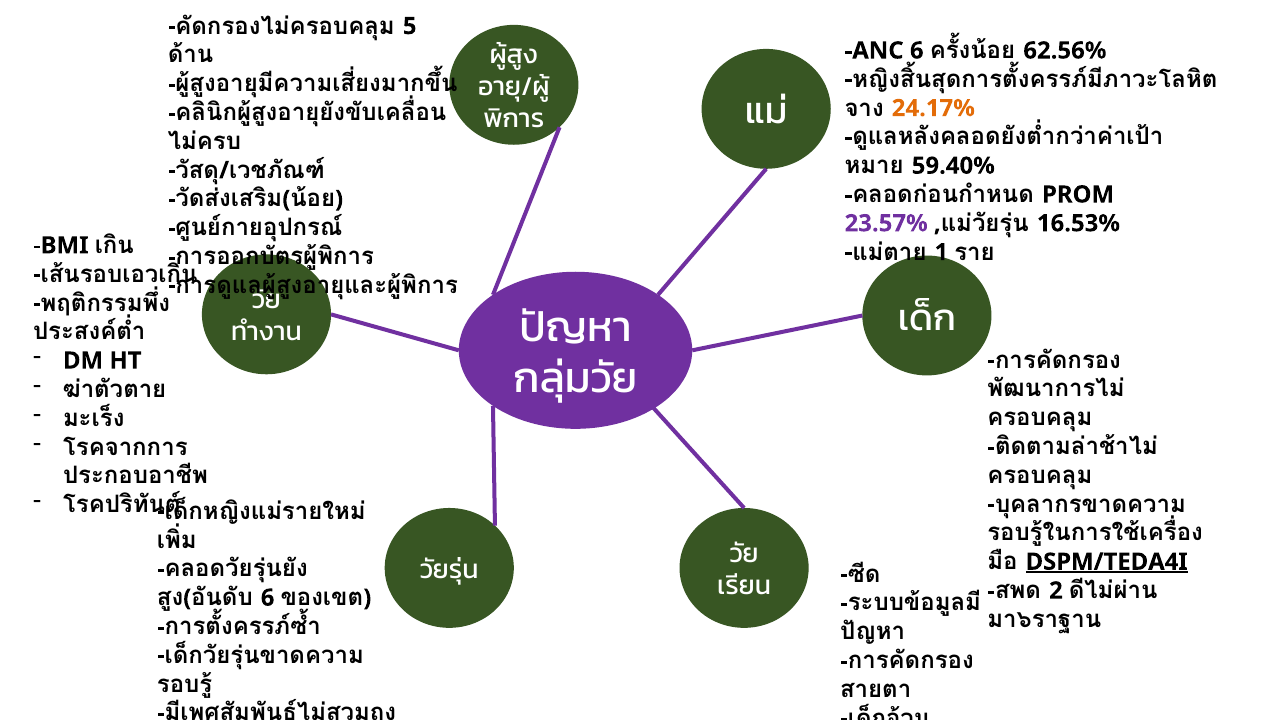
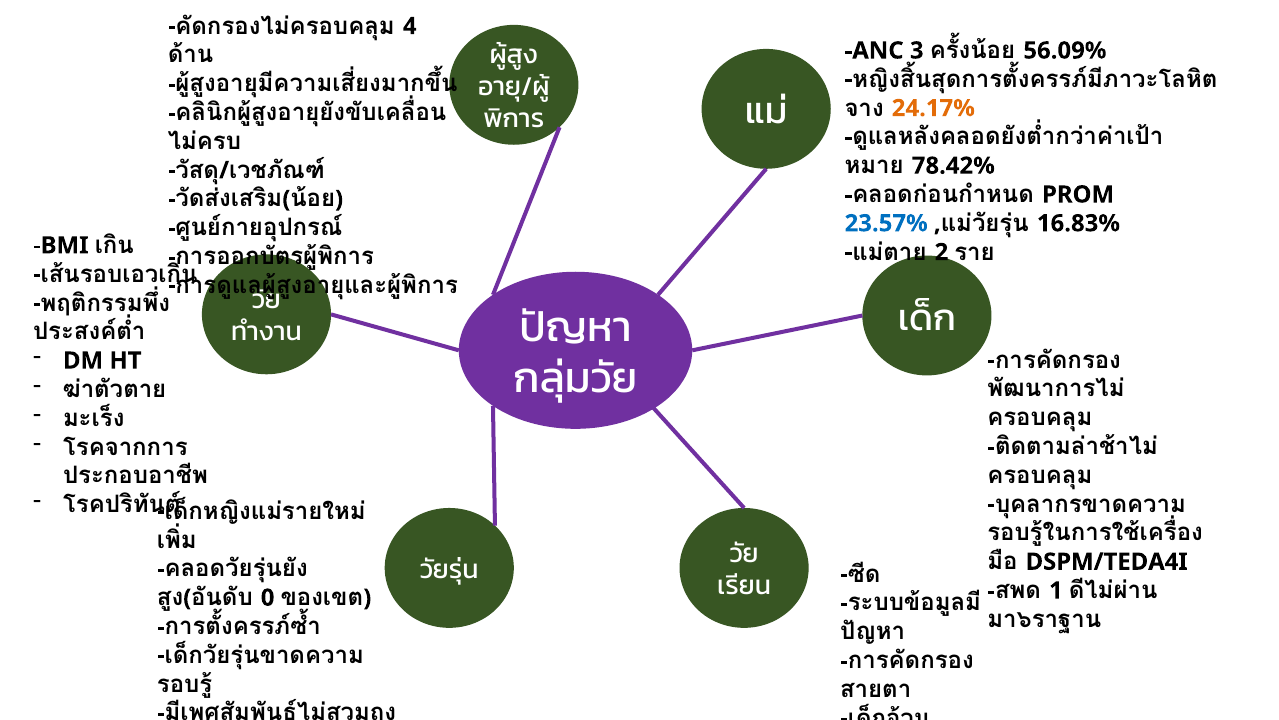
5: 5 -> 4 (410, 26)
ANC 6: 6 -> 3 (917, 51)
62.56%: 62.56% -> 56.09% (1065, 51)
59.40%: 59.40% -> 78.42% (953, 166)
23.57% colour: purple -> blue (886, 223)
16.53%: 16.53% -> 16.83% (1078, 223)
1: 1 -> 2 (941, 252)
DSPM/TEDA4I underline: present -> none (1107, 561)
2: 2 -> 1 (1056, 590)
6: 6 -> 0 (268, 597)
